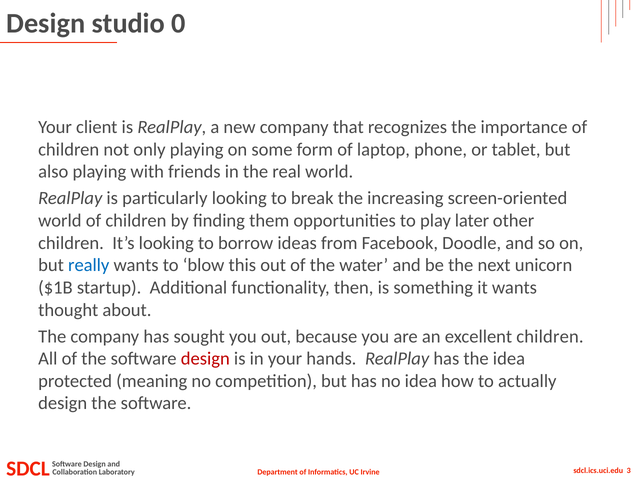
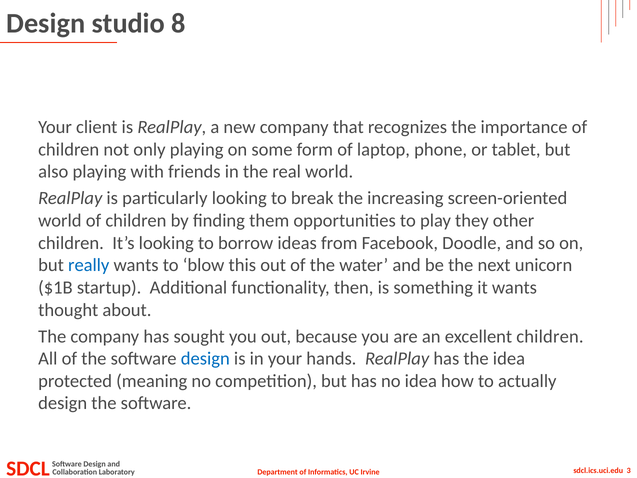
0: 0 -> 8 (179, 23)
later: later -> they (472, 221)
design colour: red -> blue (205, 359)
